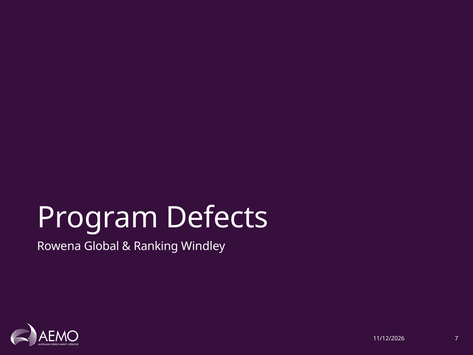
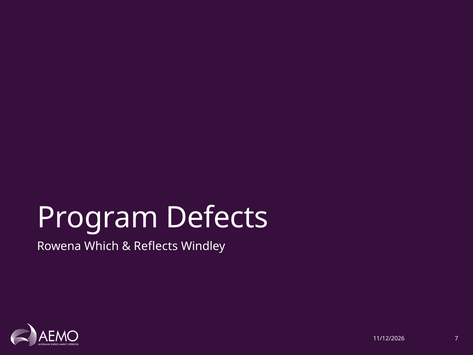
Global: Global -> Which (102, 246)
Ranking: Ranking -> Reflects (156, 246)
